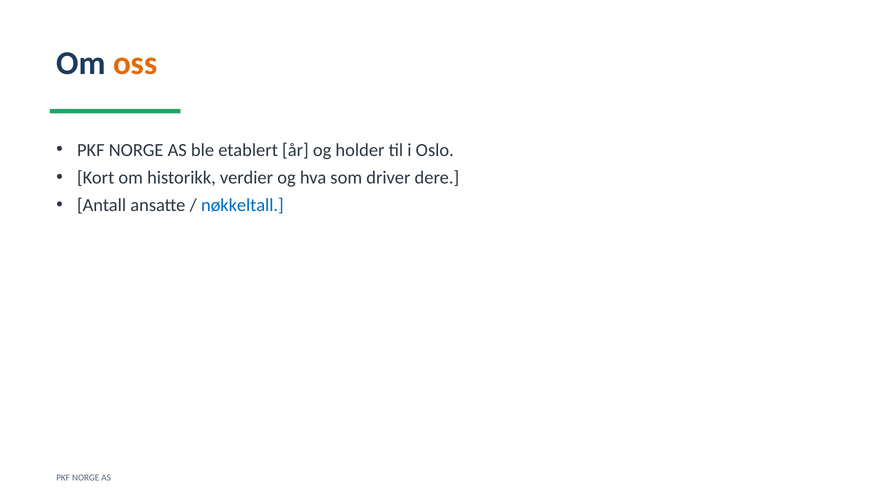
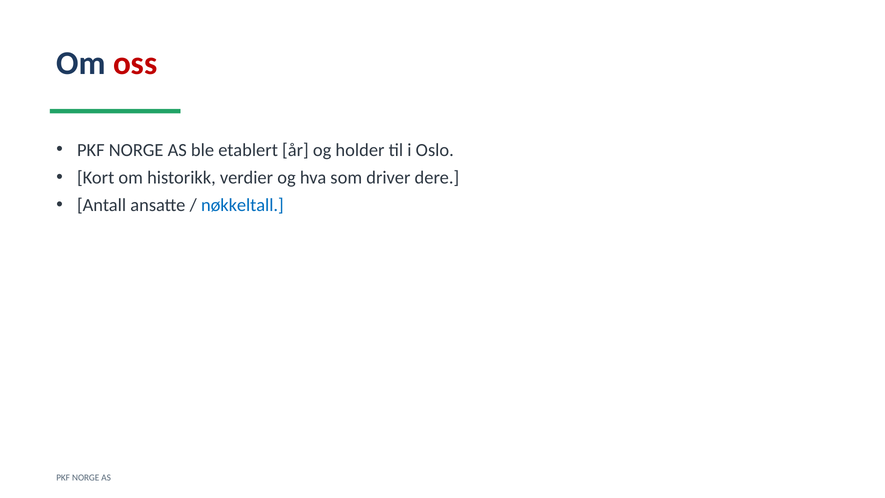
oss colour: orange -> red (135, 63)
